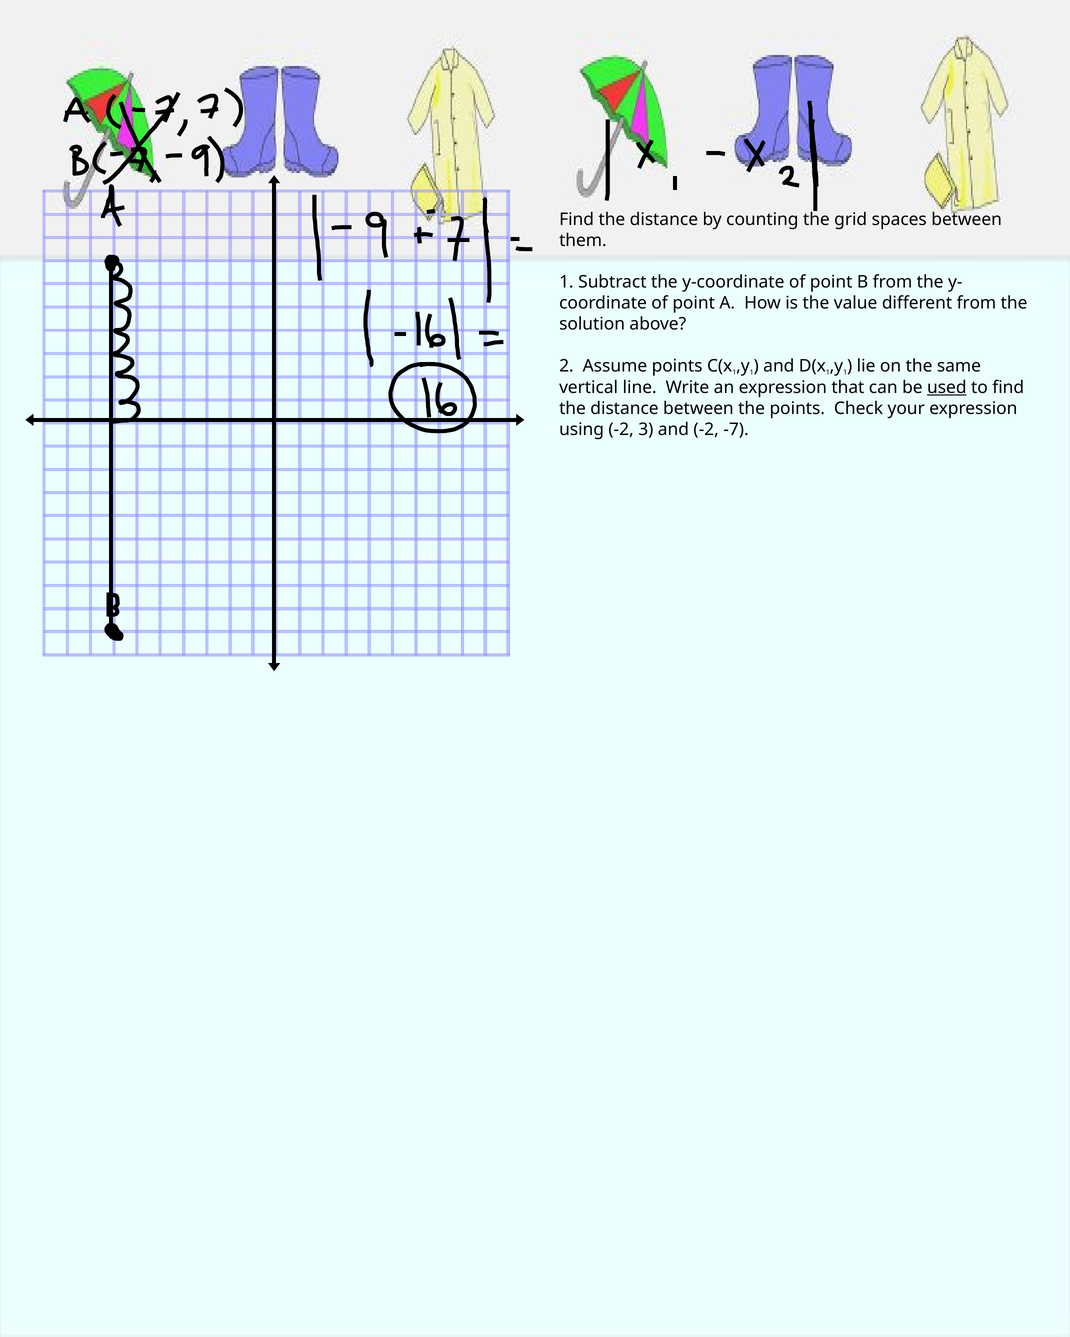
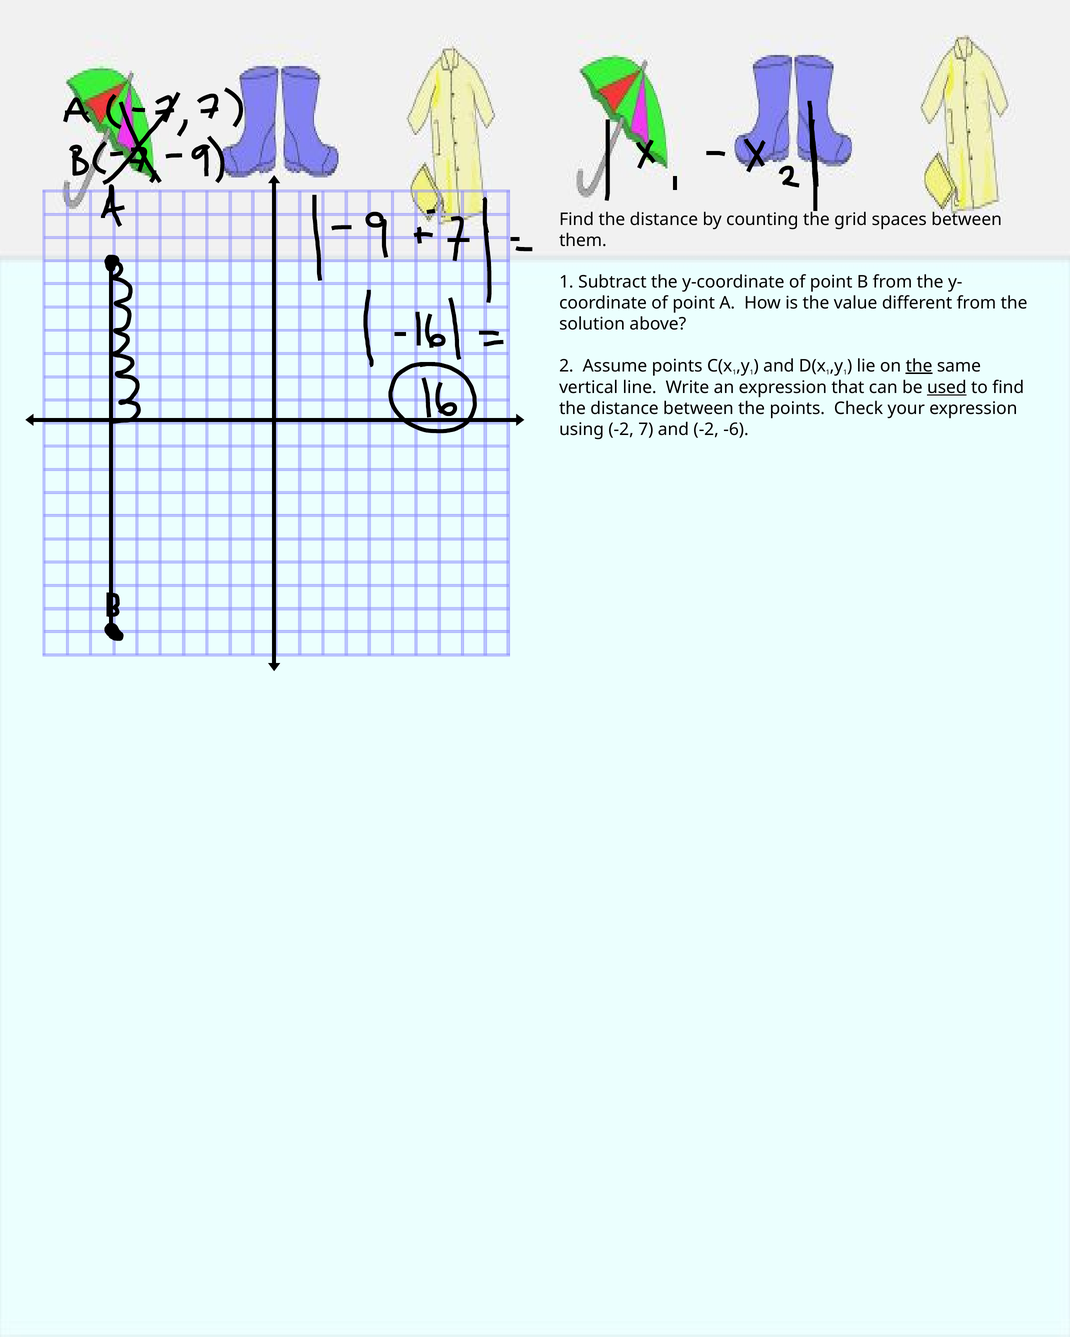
the underline: none -> present (919, 366)
3: 3 -> 7 (646, 430)
-7: -7 -> -6 (736, 430)
